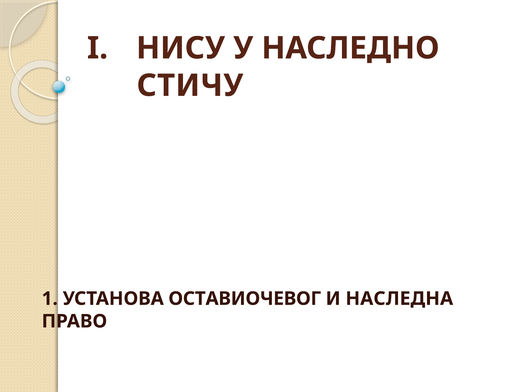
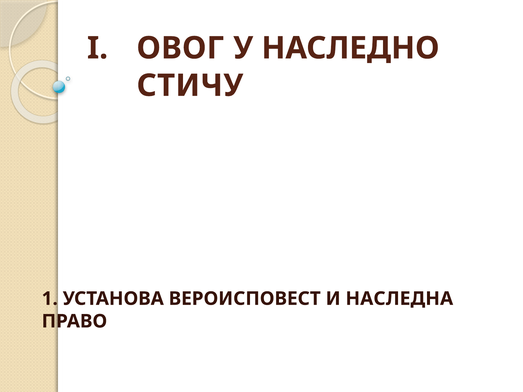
НИСУ: НИСУ -> ОВОГ (180, 48)
ОСТАВИОЧЕВОГ: ОСТАВИОЧЕВОГ -> ВЕРОИСПОВЕСТ (245, 299)
